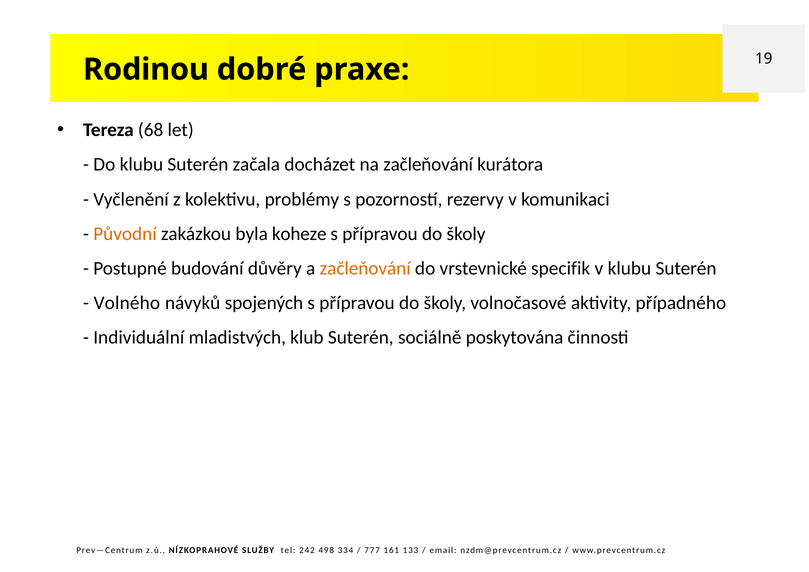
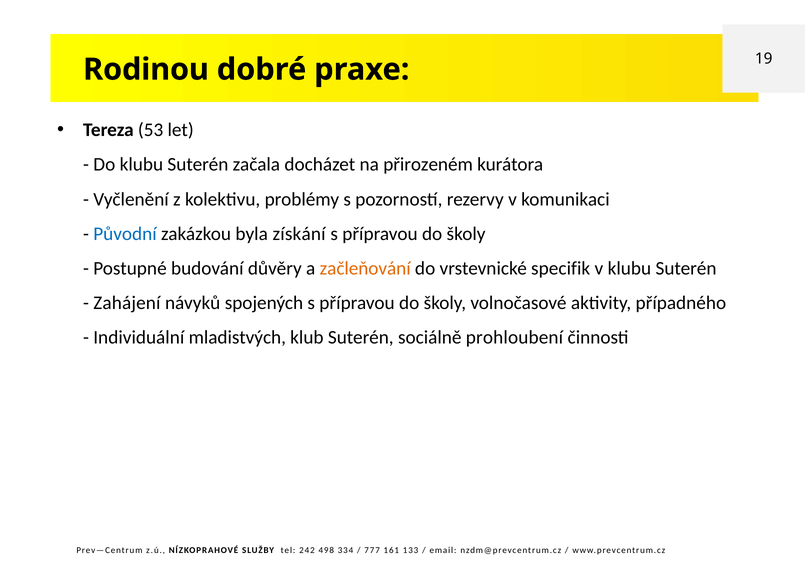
68: 68 -> 53 (151, 130)
na začleňování: začleňování -> přirozeném (428, 165)
Původní colour: orange -> blue (125, 234)
koheze: koheze -> získání (299, 234)
Volného: Volného -> Zahájení (127, 303)
poskytována: poskytována -> prohloubení (514, 338)
